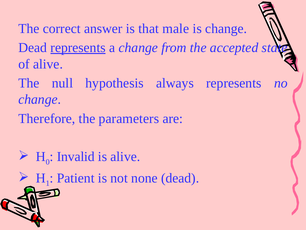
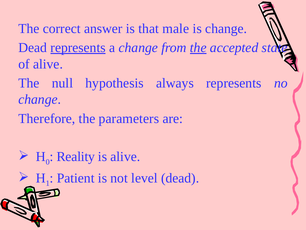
the underline: none -> present (198, 48)
Invalid: Invalid -> Reality (76, 156)
none: none -> level (144, 178)
